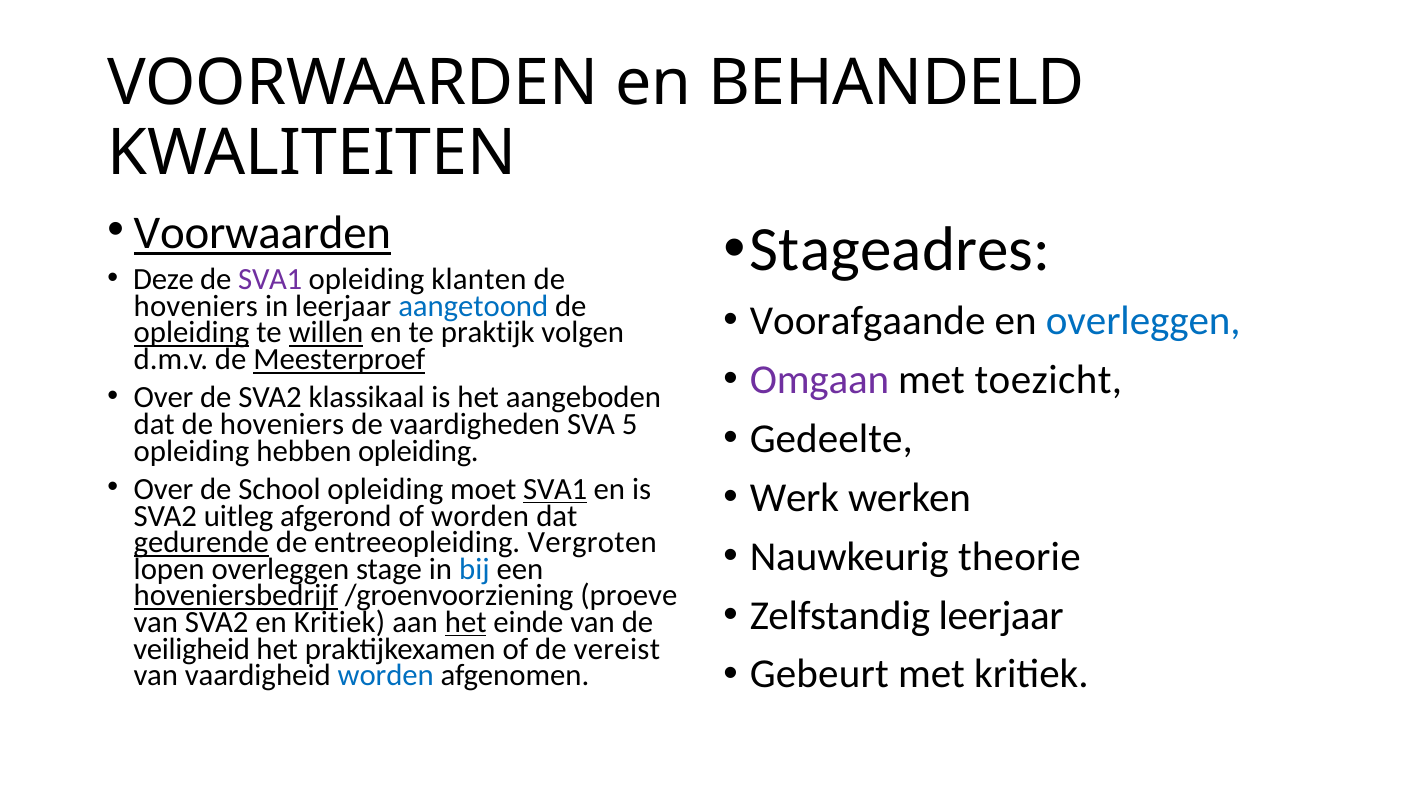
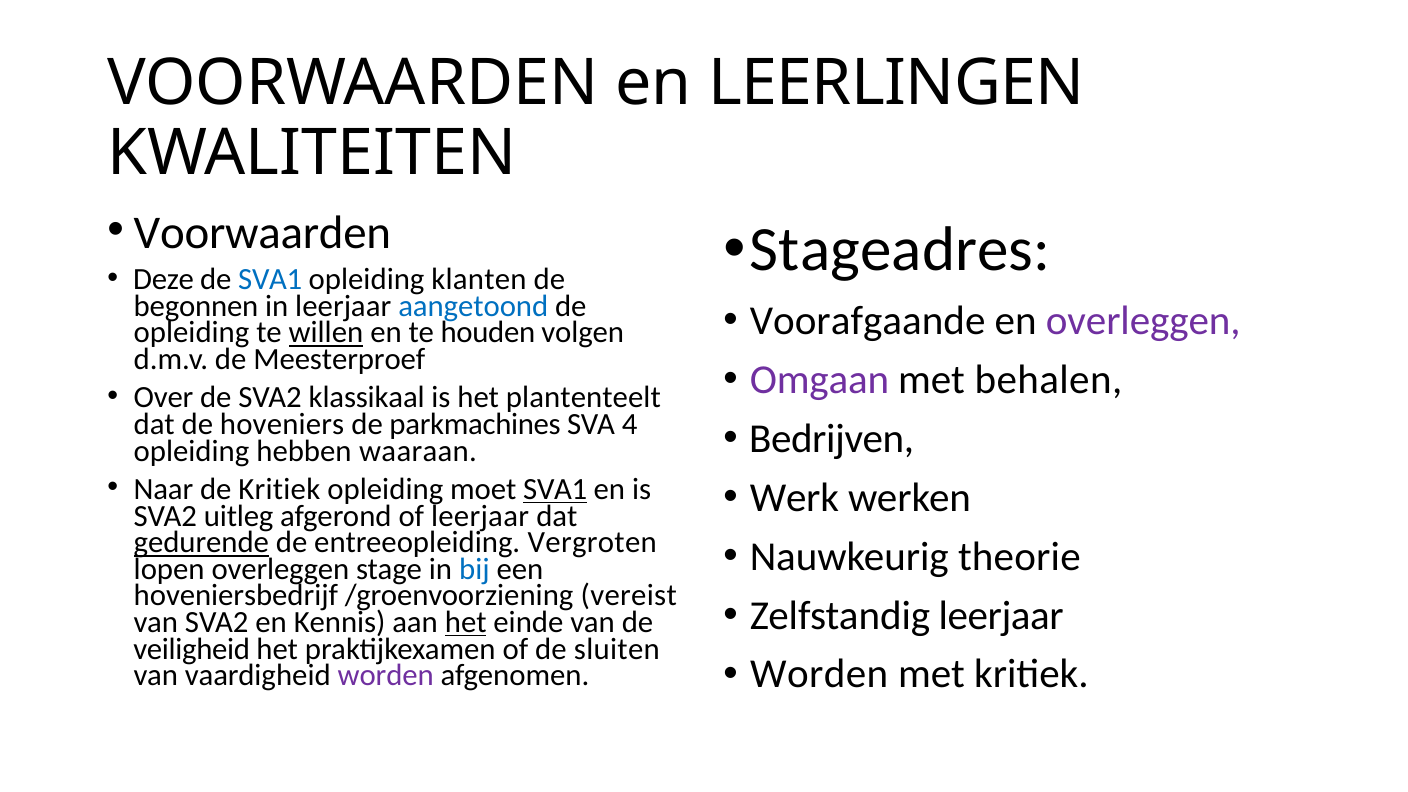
BEHANDELD: BEHANDELD -> LEERLINGEN (897, 83)
Voorwaarden underline: present -> none (262, 233)
SVA1 colour: purple -> blue (270, 280)
hoveniers: hoveniers -> begonnen (196, 306)
overleggen colour: blue -> purple (1143, 321)
opleiding underline: present -> none (192, 333)
praktijk: praktijk -> houden (488, 333)
Meesterproef underline: present -> none (339, 359)
toezicht: toezicht -> behalen (1048, 380)
aangeboden: aangeboden -> plantenteelt (583, 398)
vaardigheden: vaardigheden -> parkmachines (475, 424)
5: 5 -> 4 (630, 424)
Gedeelte: Gedeelte -> Bedrijven (832, 439)
hebben opleiding: opleiding -> waaraan (418, 451)
Over: Over -> Naar (163, 489)
de School: School -> Kritiek (279, 489)
of worden: worden -> leerjaar (480, 516)
hoveniersbedrijf underline: present -> none (236, 596)
proeve: proeve -> vereist (629, 596)
en Kritiek: Kritiek -> Kennis (340, 622)
vereist: vereist -> sluiten (617, 649)
Gebeurt: Gebeurt -> Worden (819, 674)
worden colour: blue -> purple (386, 675)
